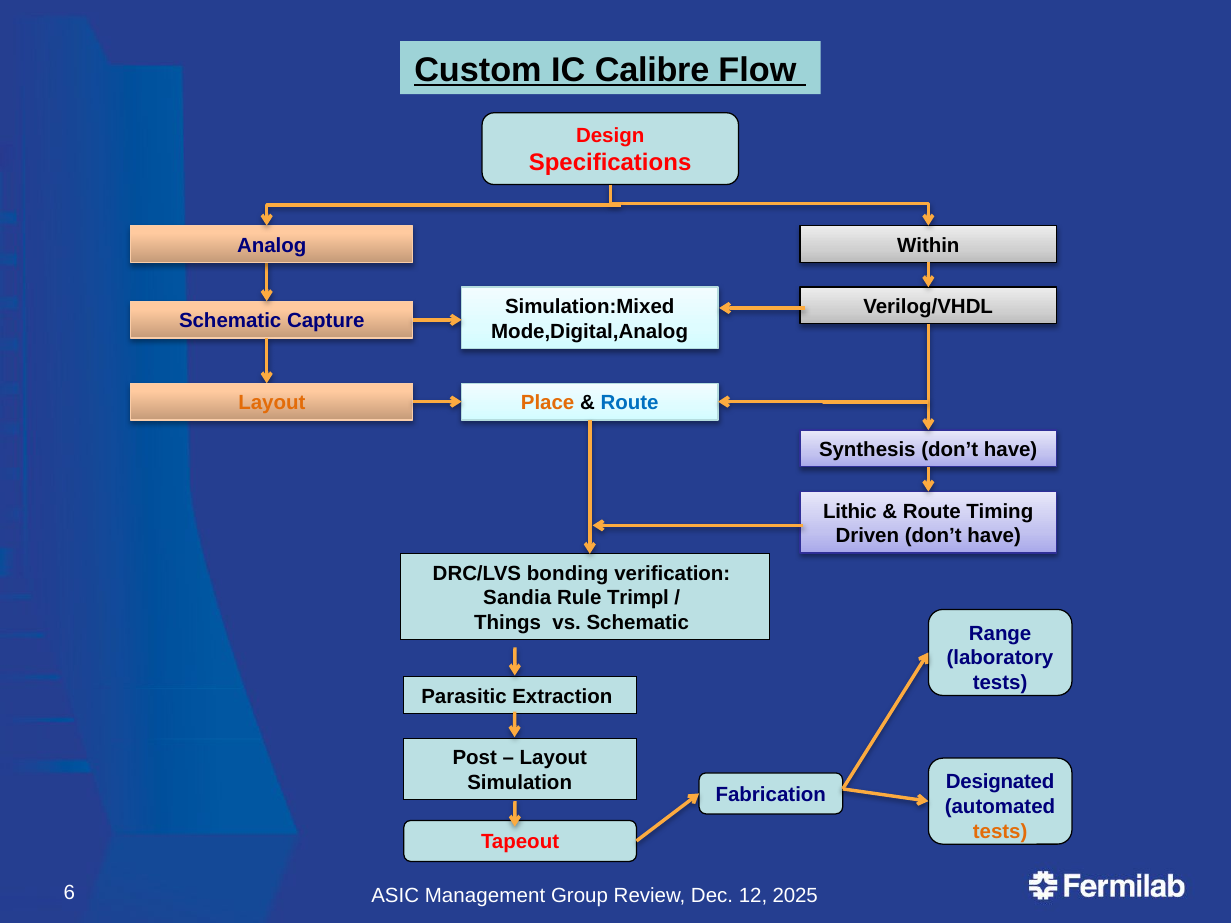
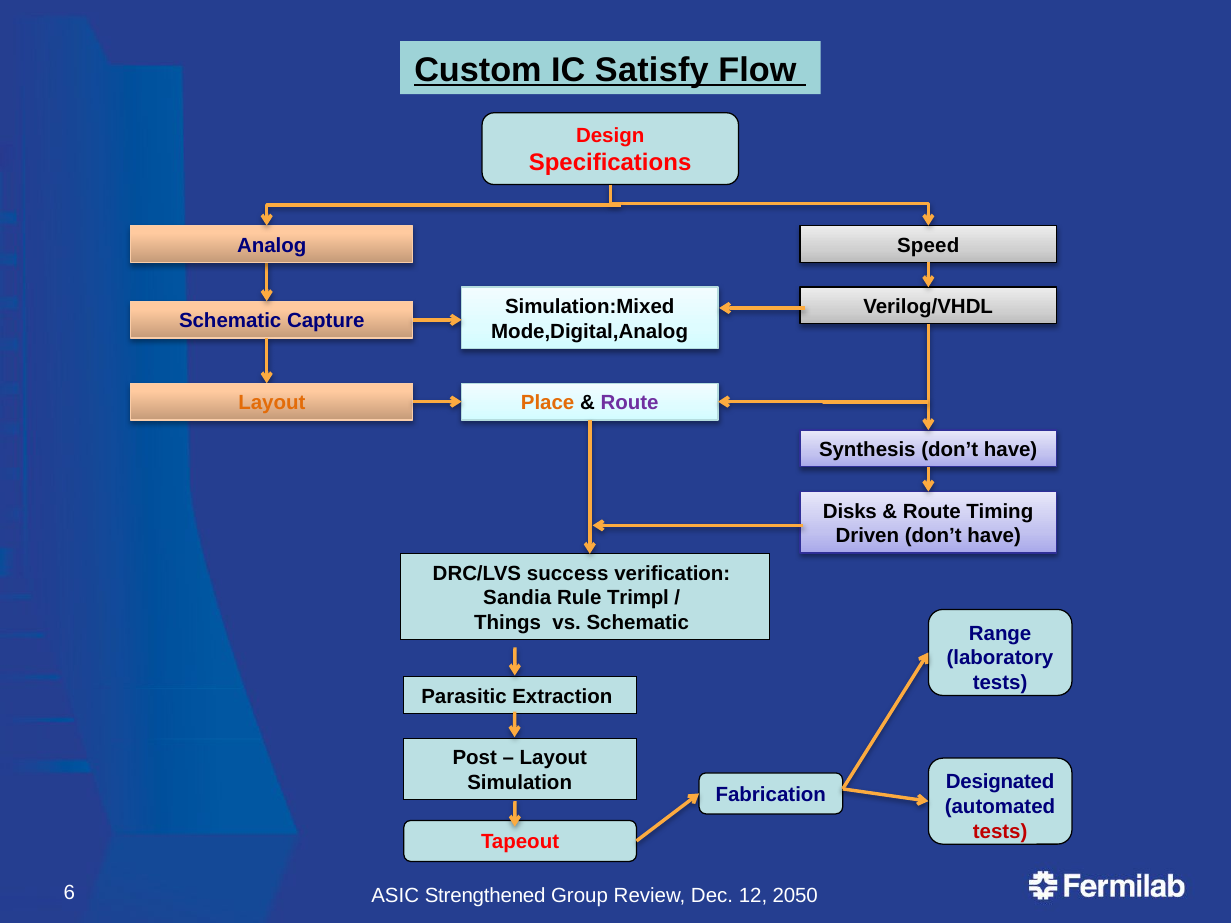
Calibre: Calibre -> Satisfy (652, 70)
Within: Within -> Speed (928, 245)
Route colour: blue -> purple (630, 403)
Lithic: Lithic -> Disks (850, 512)
bonding: bonding -> success (568, 574)
tests colour: orange -> red (1000, 832)
Management: Management -> Strengthened (485, 896)
2025: 2025 -> 2050 (795, 896)
